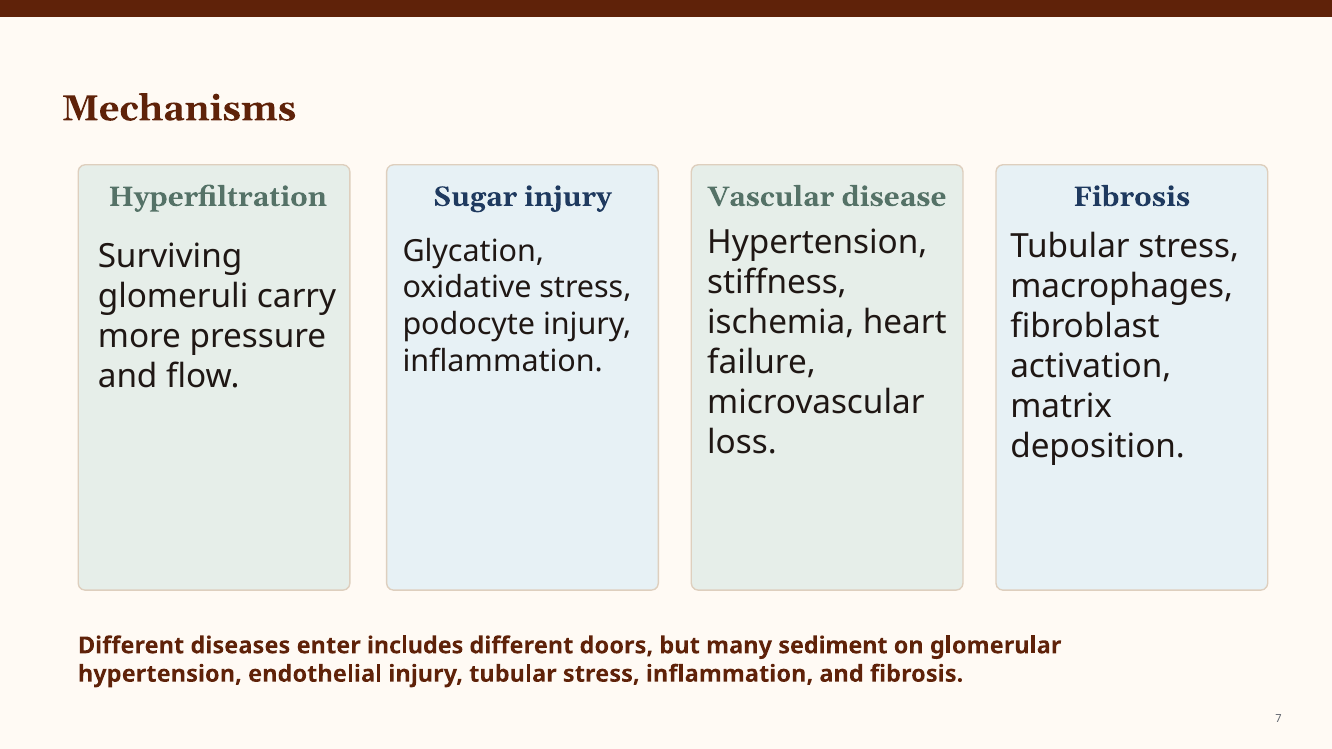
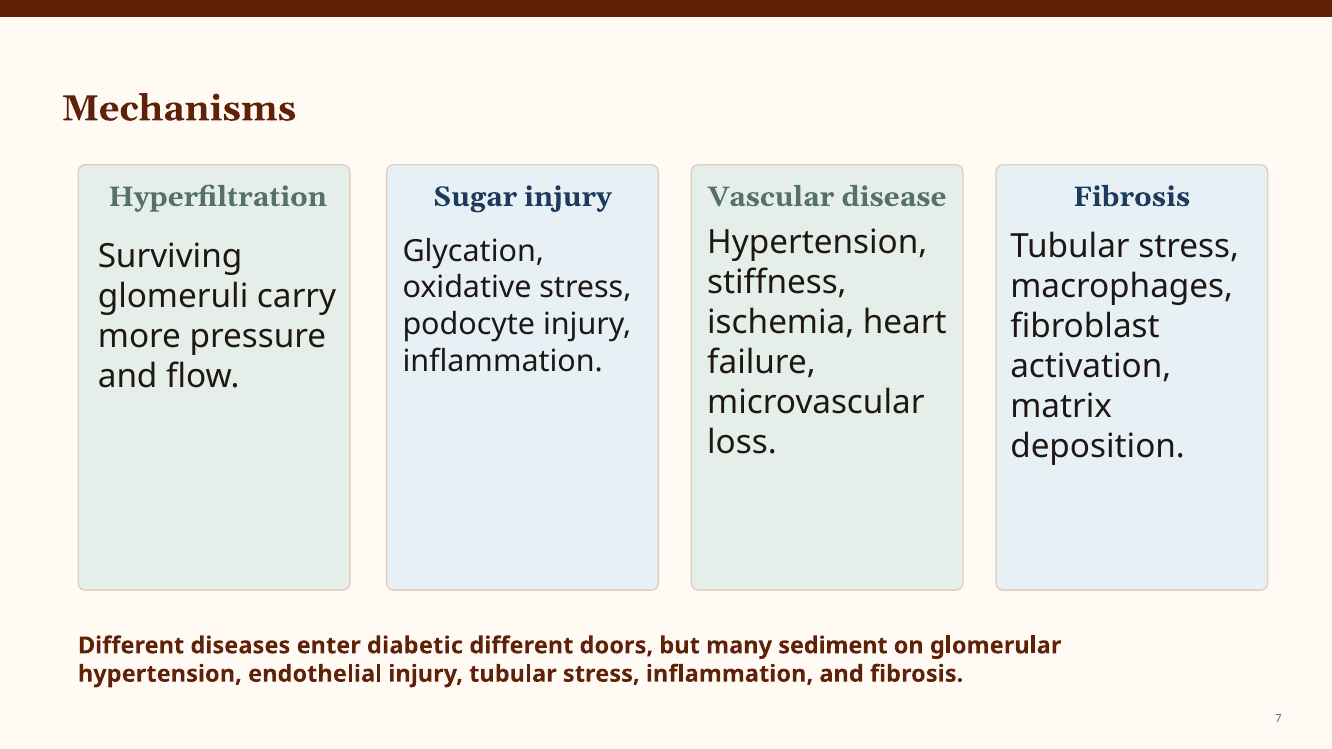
includes: includes -> diabetic (415, 646)
